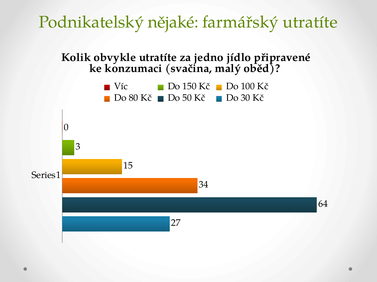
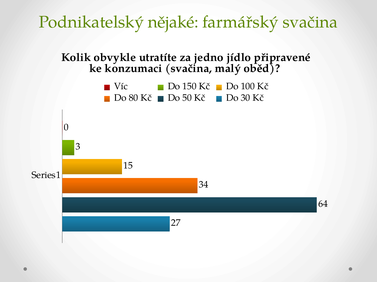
farmářský utratíte: utratíte -> svačina (310, 22)
